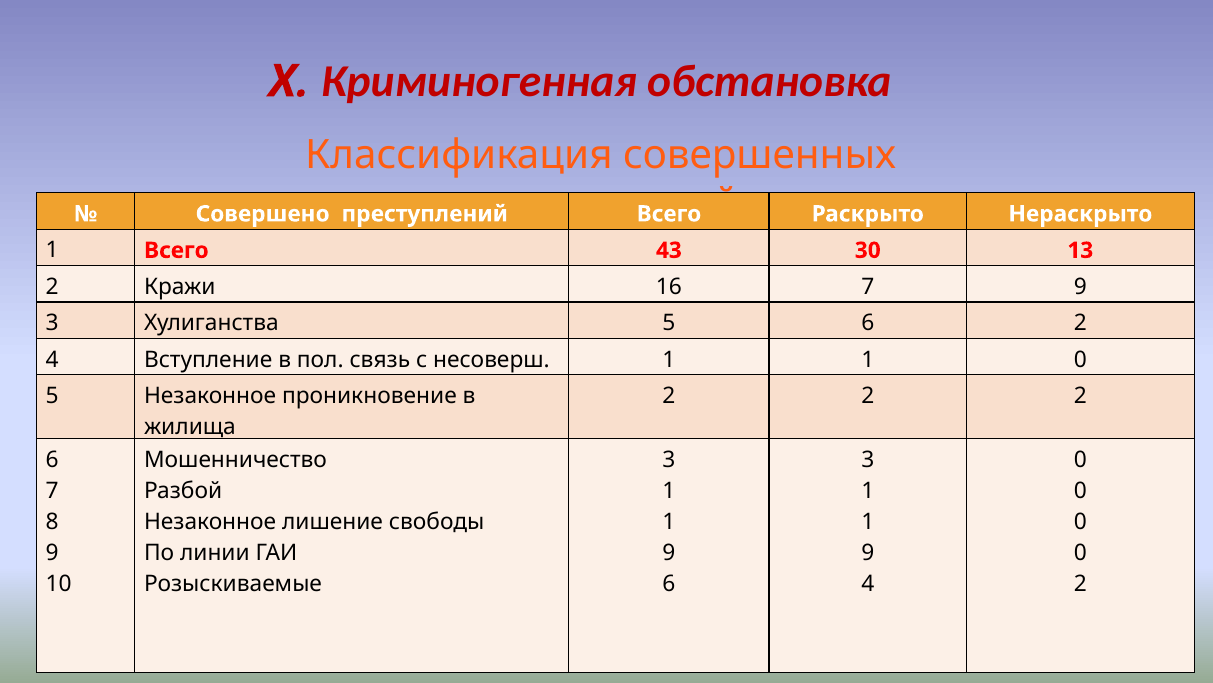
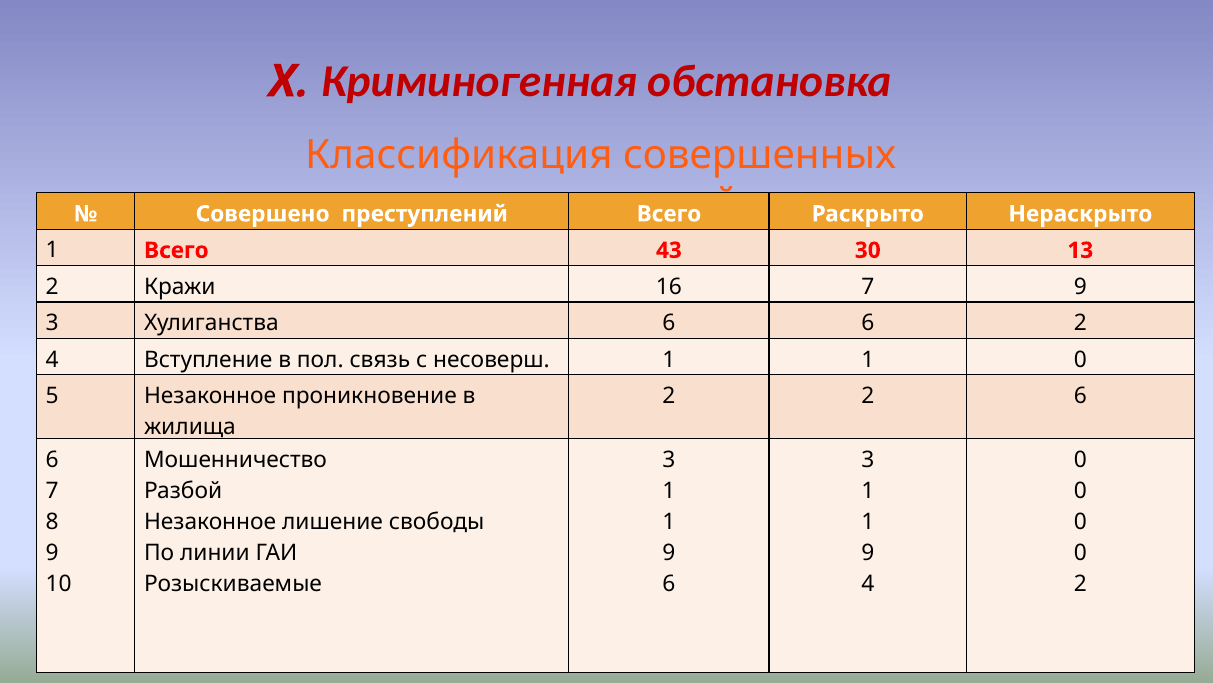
Хулиганства 5: 5 -> 6 (669, 323)
2 2 2: 2 -> 6 (1080, 396)
